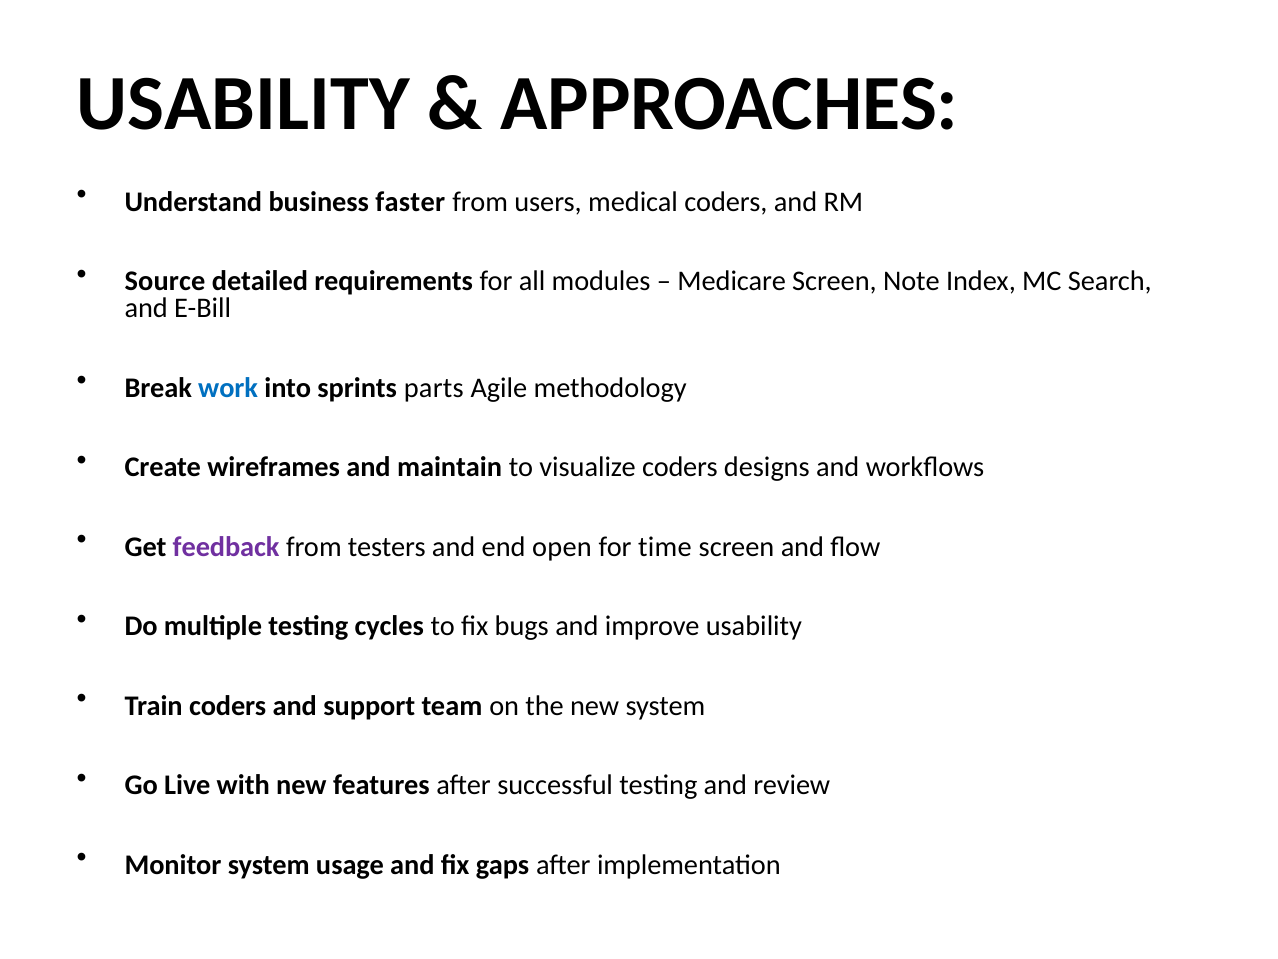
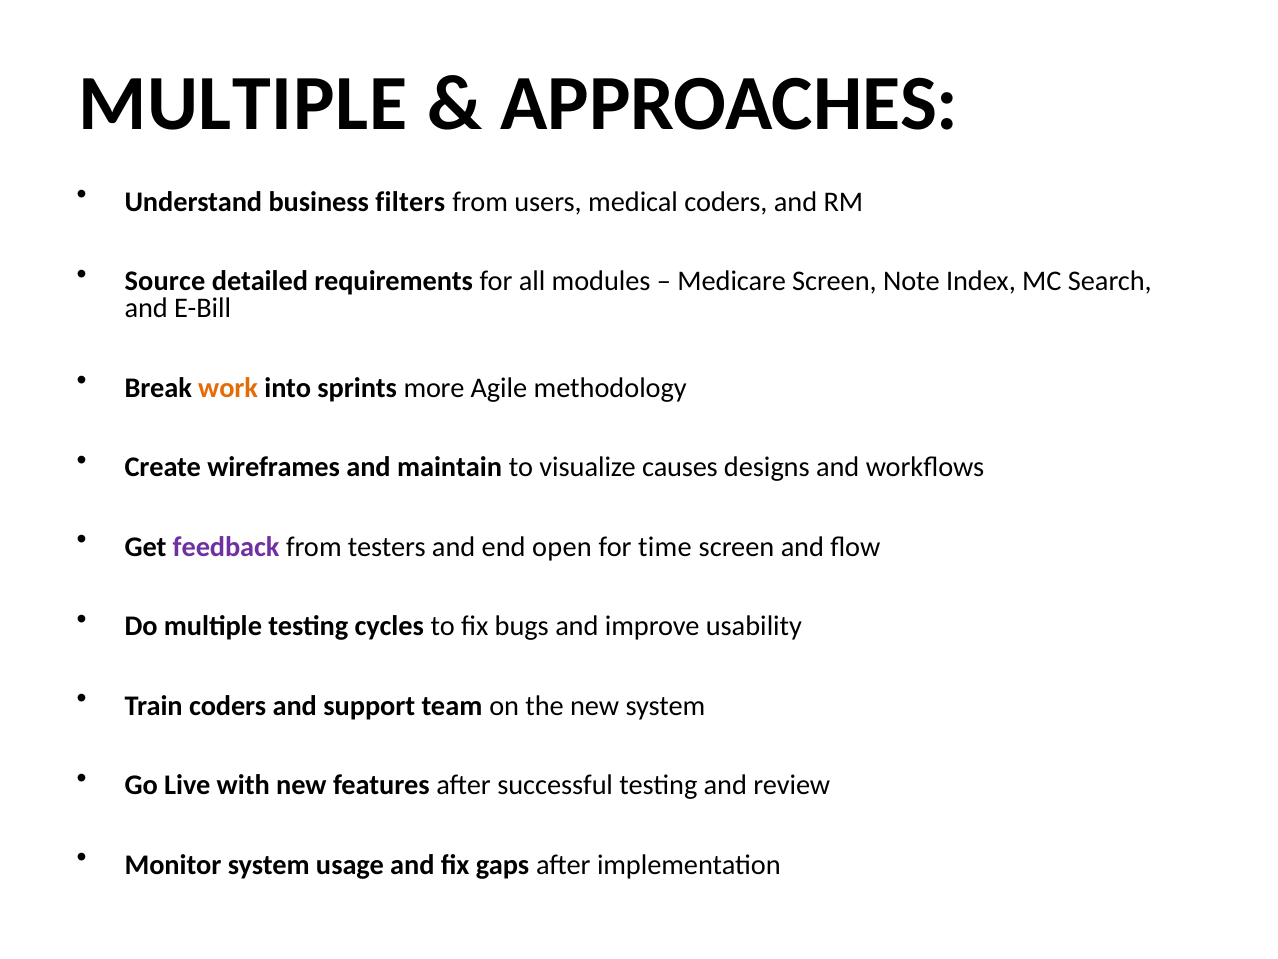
USABILITY: USABILITY -> MULTIPLE (243, 103)
faster: faster -> filters (410, 202)
work colour: blue -> orange (228, 388)
parts: parts -> more (434, 388)
visualize coders: coders -> causes (680, 467)
